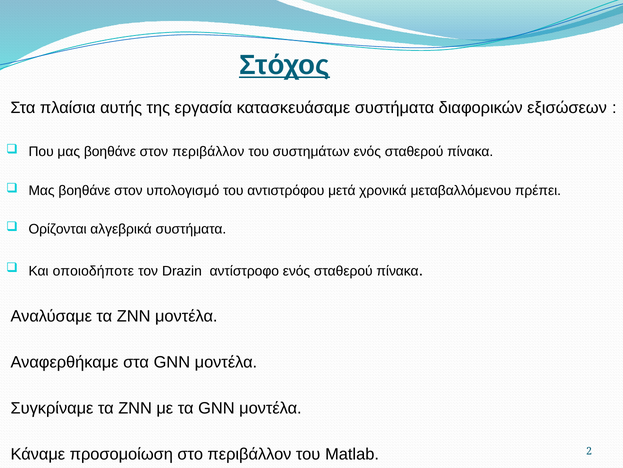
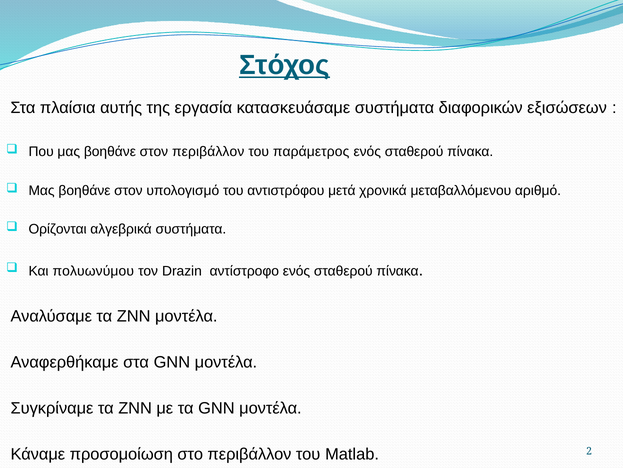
συστημάτων: συστημάτων -> παράμετρος (311, 151)
πρέπει: πρέπει -> αριθμό (538, 190)
οποιοδήποτε: οποιοδήποτε -> πολυωνύμου (93, 271)
